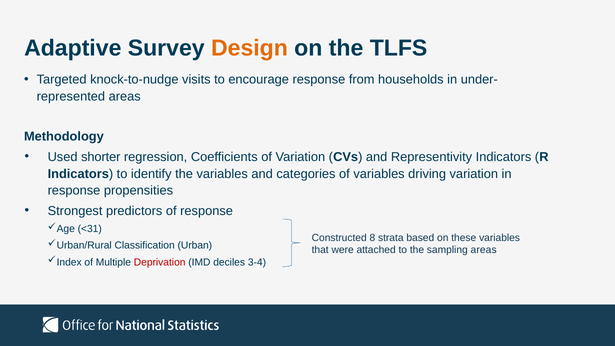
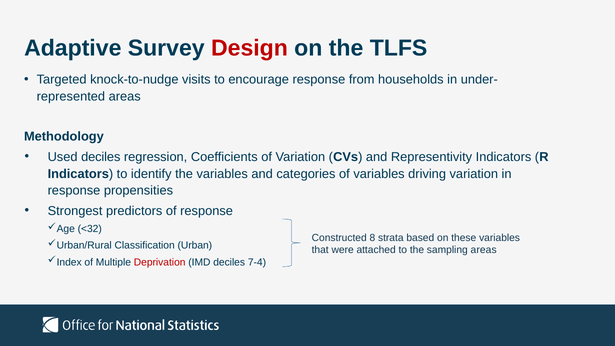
Design colour: orange -> red (249, 48)
Used shorter: shorter -> deciles (101, 157)
<31: <31 -> <32 (90, 229)
3-4: 3-4 -> 7-4 (257, 262)
